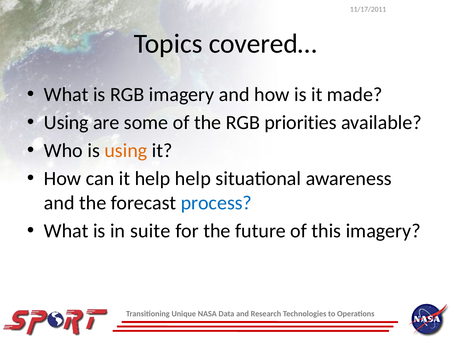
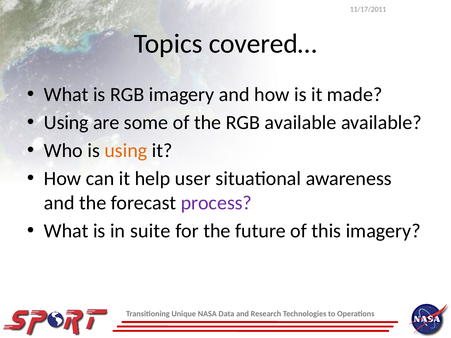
RGB priorities: priorities -> available (301, 123)
help help: help -> user (193, 179)
process colour: blue -> purple (216, 203)
